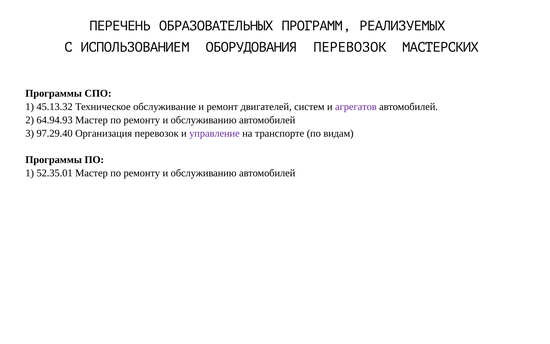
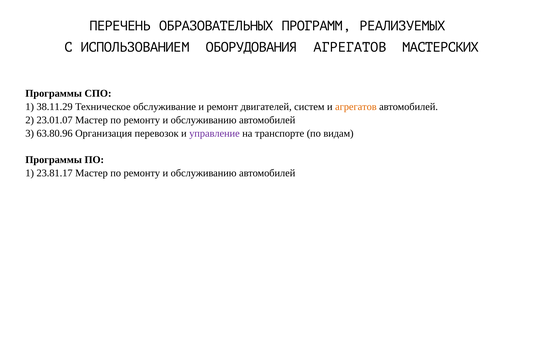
ОБОРУДОВАНИЯ ПЕРЕВОЗОК: ПЕРЕВОЗОК -> АГРЕГАТОВ (350, 47)
45.13.32: 45.13.32 -> 38.11.29 (55, 107)
агрегатов colour: purple -> orange (356, 107)
64.94.93: 64.94.93 -> 23.01.07 (55, 120)
97.29.40: 97.29.40 -> 63.80.96 (55, 133)
52.35.01: 52.35.01 -> 23.81.17 (55, 173)
